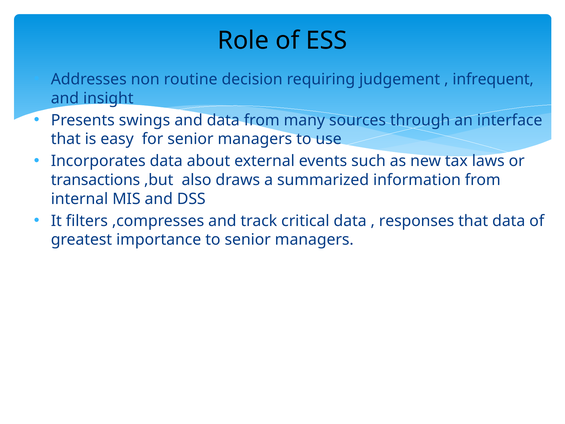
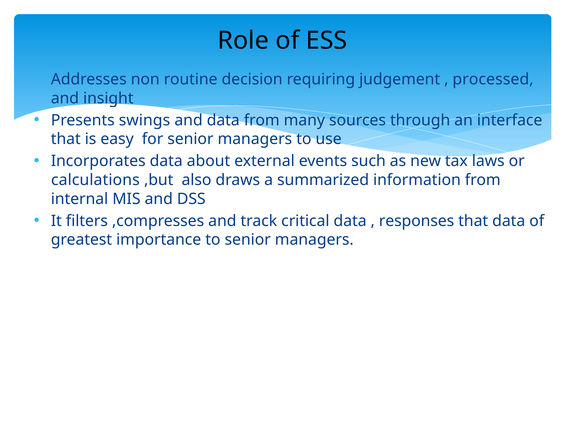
infrequent: infrequent -> processed (493, 79)
transactions: transactions -> calculations (95, 180)
